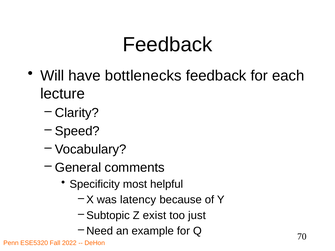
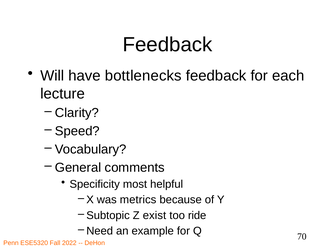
latency: latency -> metrics (138, 200)
just: just -> ride (197, 216)
